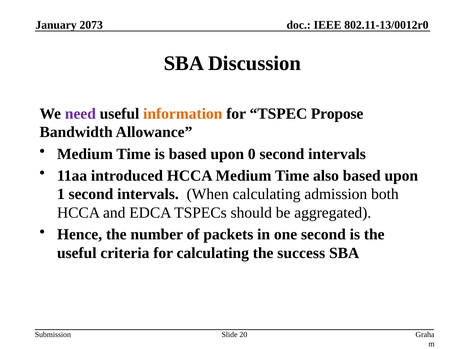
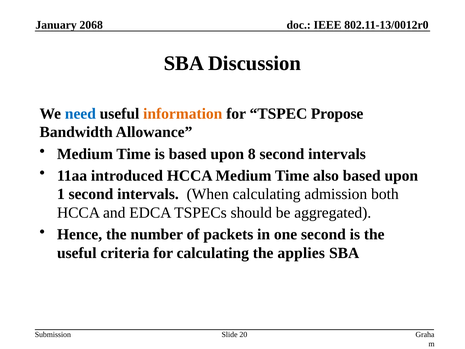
2073: 2073 -> 2068 (91, 25)
need colour: purple -> blue (80, 113)
0: 0 -> 8 (252, 154)
success: success -> applies (301, 253)
